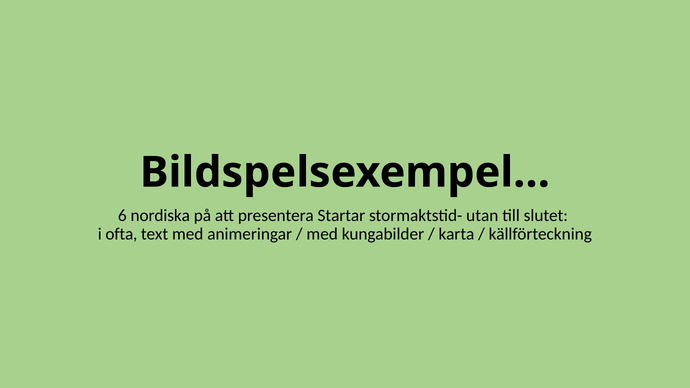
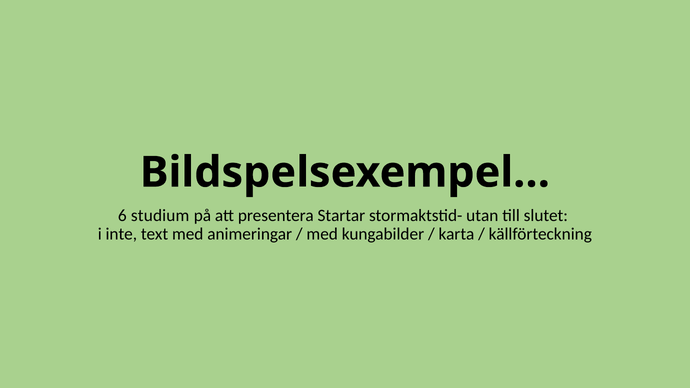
nordiska: nordiska -> studium (160, 216)
ofta: ofta -> inte (121, 234)
